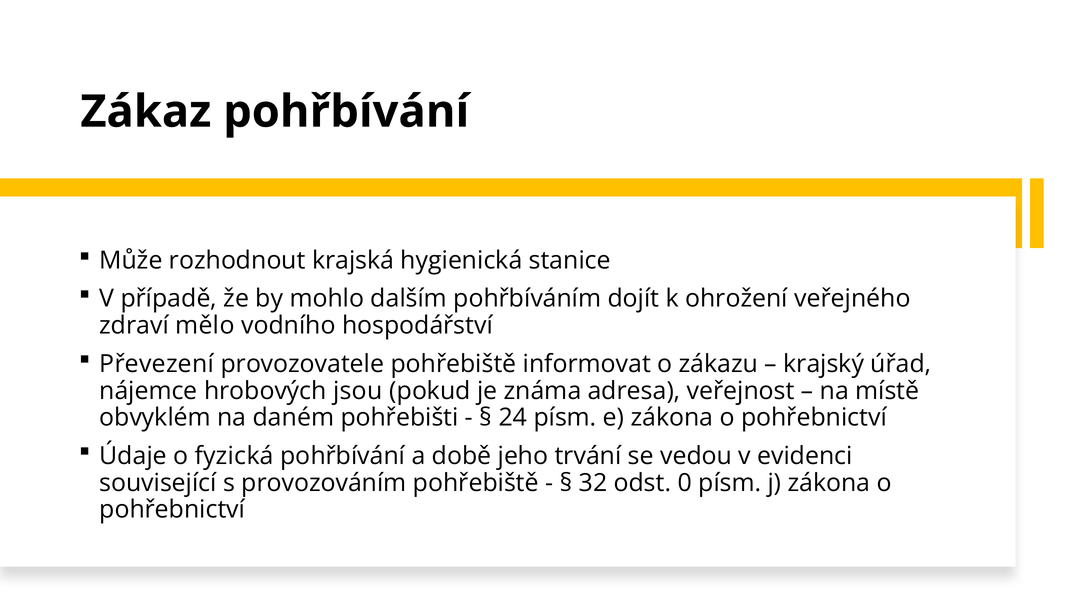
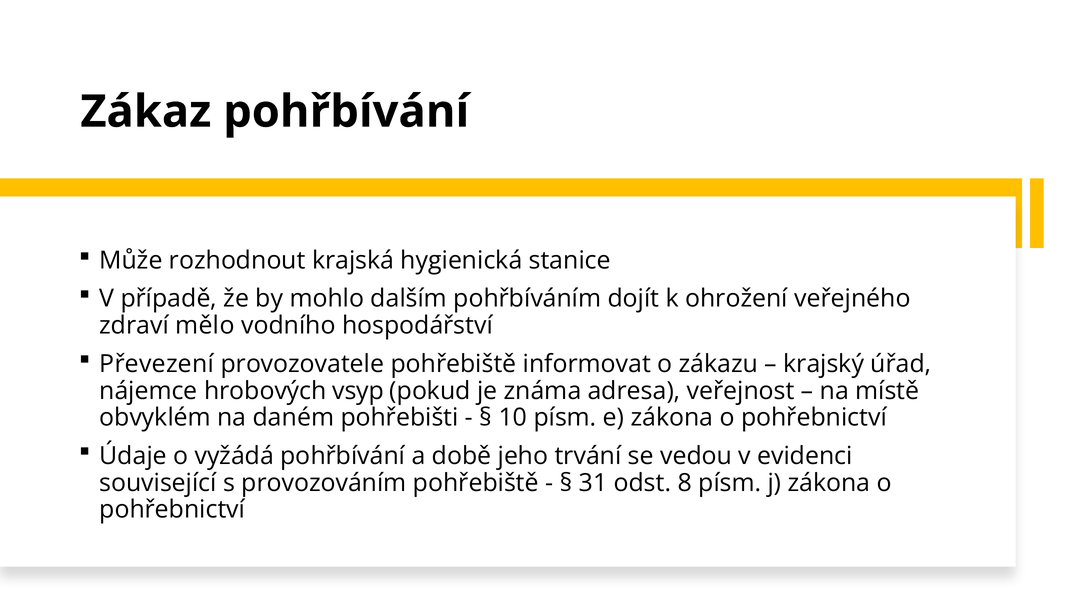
jsou: jsou -> vsyp (358, 391)
24: 24 -> 10 (513, 418)
fyzická: fyzická -> vyžádá (234, 456)
32: 32 -> 31 (593, 483)
0: 0 -> 8 (685, 483)
